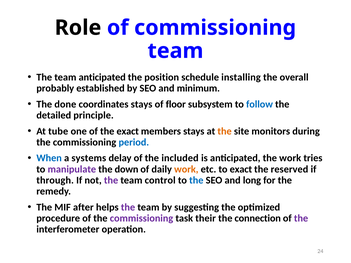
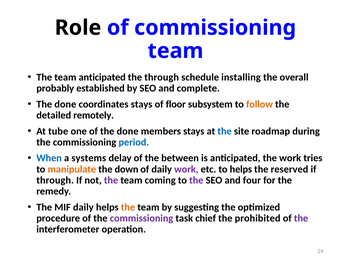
the position: position -> through (162, 77)
minimum: minimum -> complete (198, 88)
follow colour: blue -> orange (260, 104)
principle: principle -> remotely (94, 115)
of the exact: exact -> done (128, 131)
the colour: orange -> blue (225, 131)
monitors: monitors -> roadmap (271, 131)
included: included -> between (180, 158)
manipulate colour: purple -> orange (72, 169)
work colour: orange -> purple (186, 169)
to exact: exact -> helps (241, 169)
control: control -> coming (160, 180)
the colour: blue -> purple (196, 180)
long: long -> four (252, 180)
MIF after: after -> daily (83, 207)
the colour: purple -> orange (128, 207)
their: their -> chief (206, 218)
connection: connection -> prohibited (258, 218)
